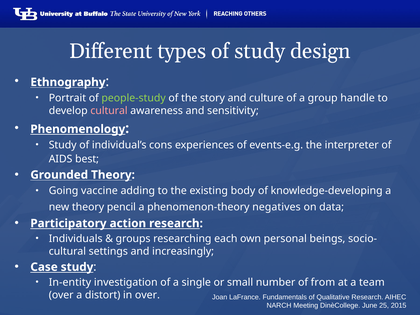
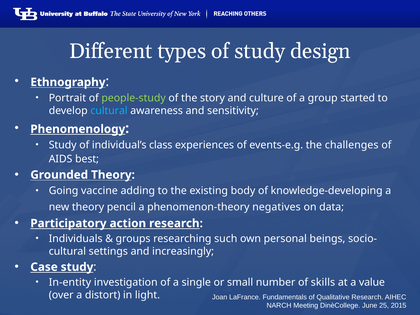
handle: handle -> started (358, 98)
cultural colour: pink -> light blue (109, 111)
cons: cons -> class (161, 145)
interpreter: interpreter -> challenges (352, 145)
each: each -> such (226, 239)
from: from -> skills (323, 282)
team: team -> value (372, 282)
in over: over -> light (147, 295)
